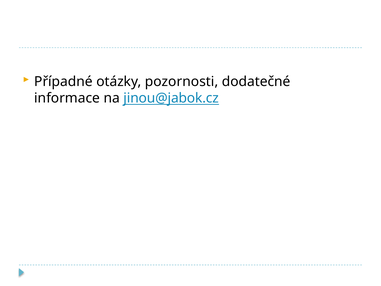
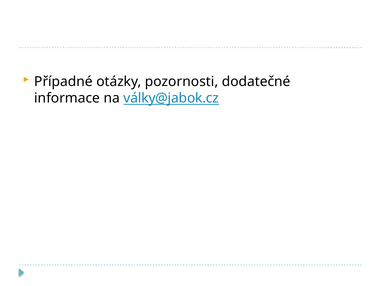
jinou@jabok.cz: jinou@jabok.cz -> války@jabok.cz (171, 98)
